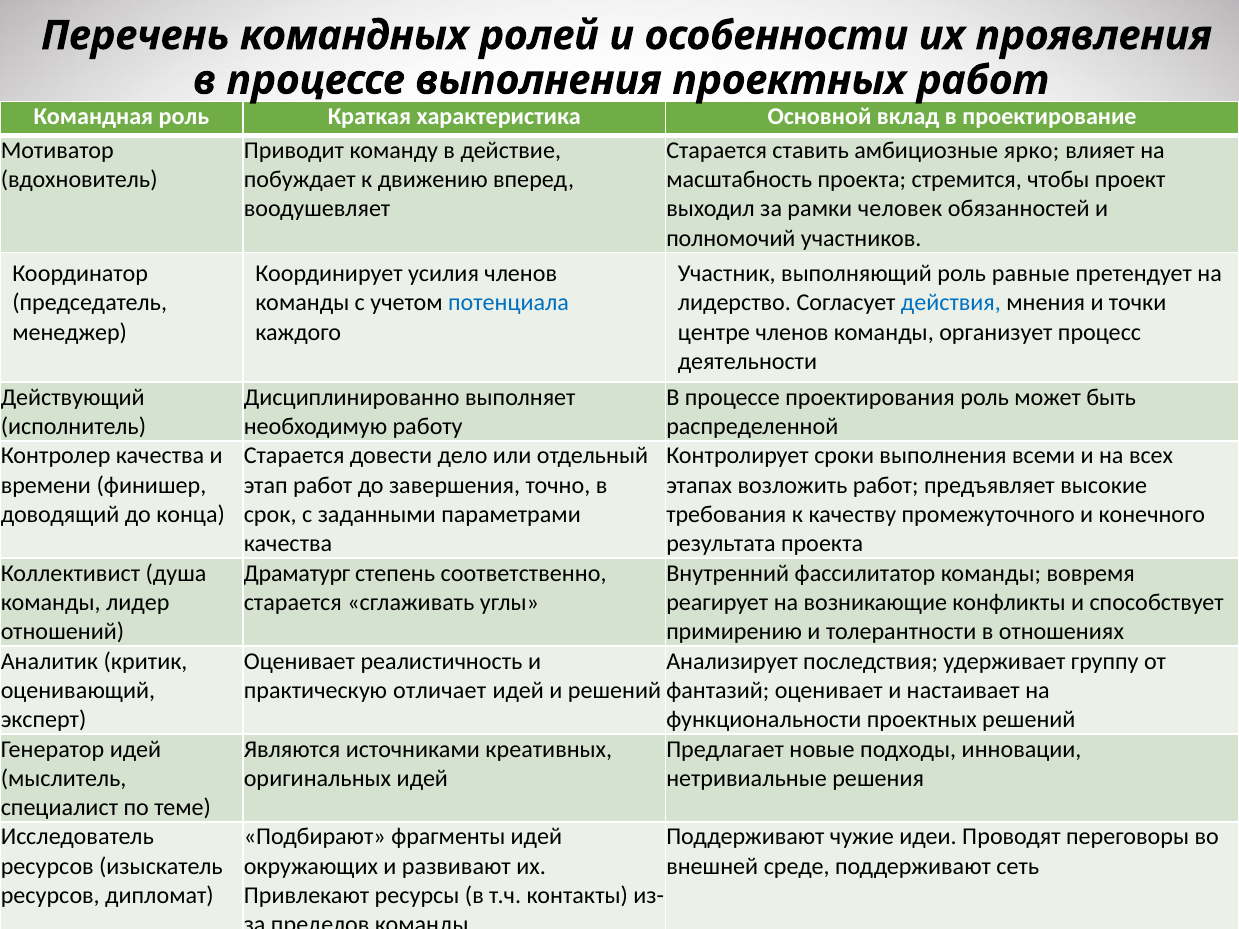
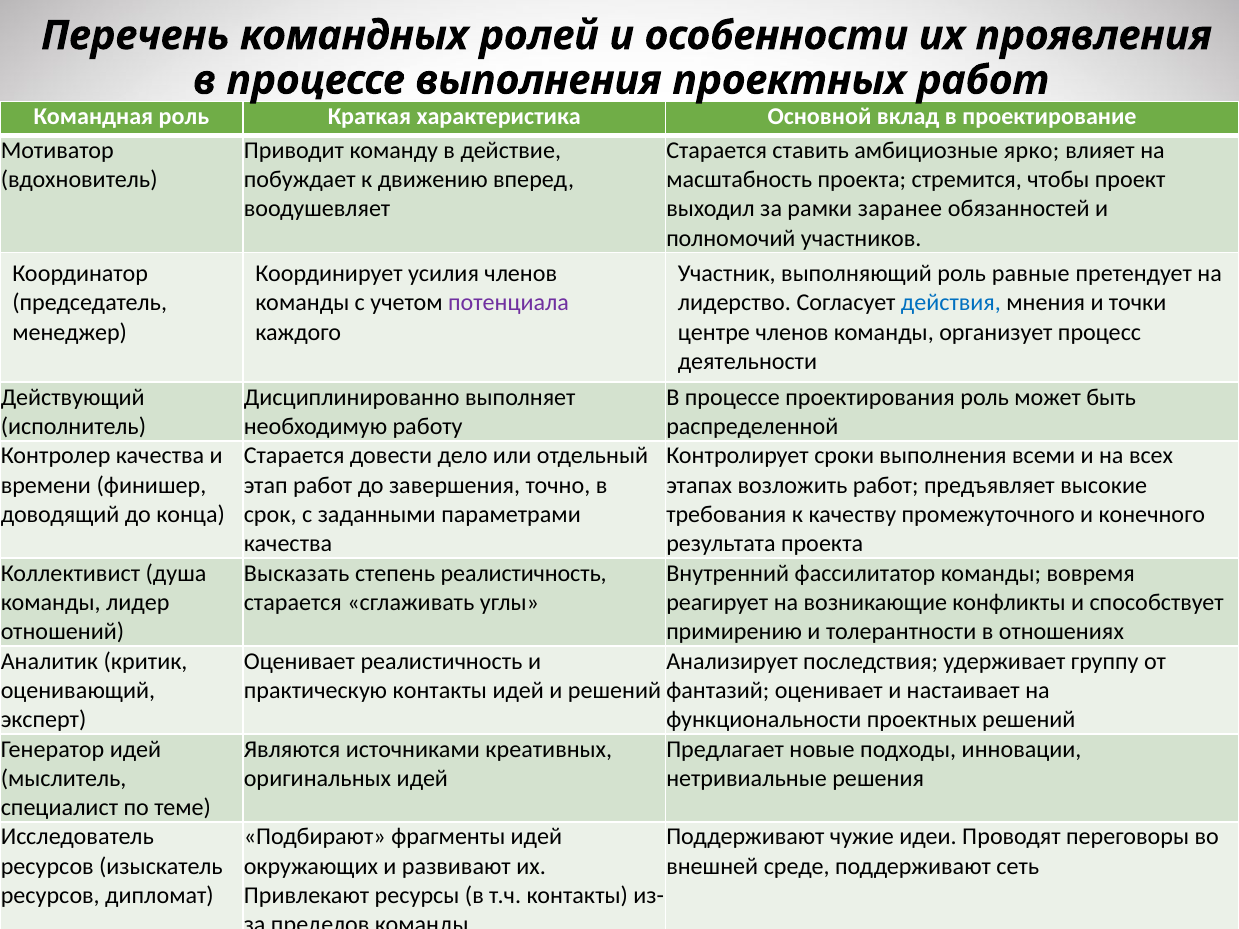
человек: человек -> заранее (900, 209)
потенциала colour: blue -> purple (509, 303)
Драматург: Драматург -> Высказать (297, 573)
степень соответственно: соответственно -> реалистичность (524, 573)
практическую отличает: отличает -> контакты (440, 691)
